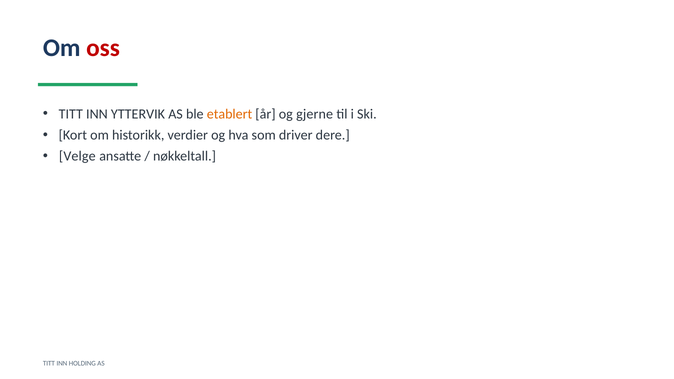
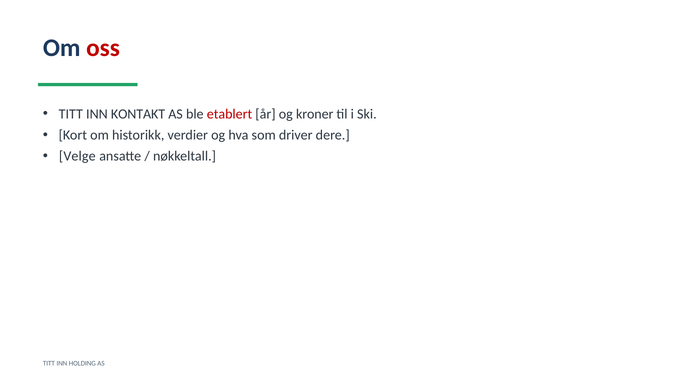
YTTERVIK: YTTERVIK -> KONTAKT (138, 114)
etablert colour: orange -> red (230, 114)
gjerne: gjerne -> kroner (315, 114)
